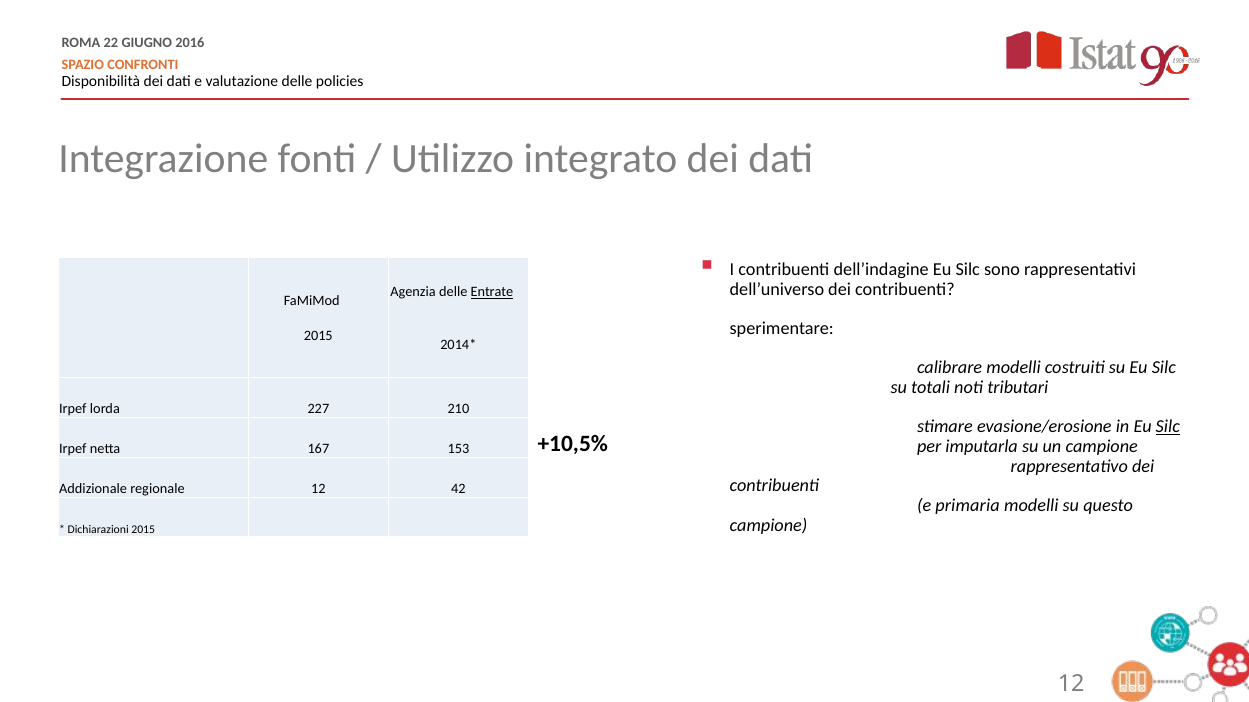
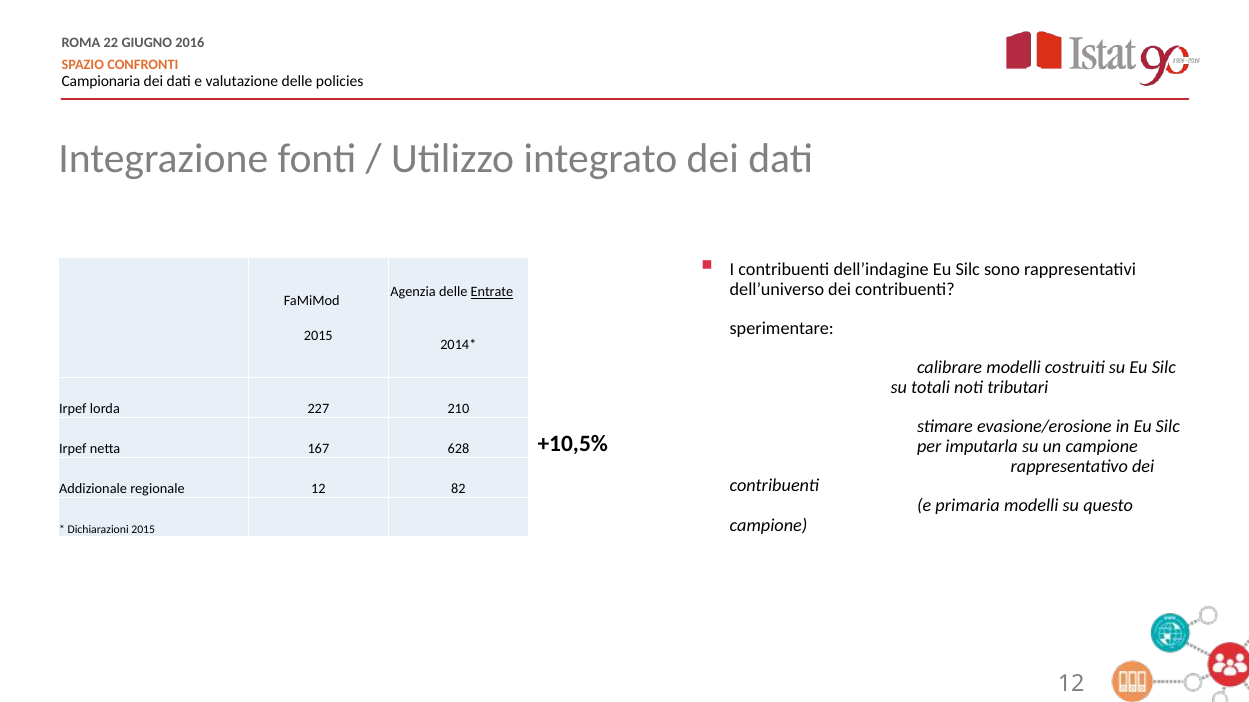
Disponibilità: Disponibilità -> Campionaria (101, 82)
Silc underline: present -> none (1168, 427)
153: 153 -> 628 (458, 449)
42: 42 -> 82 (458, 489)
